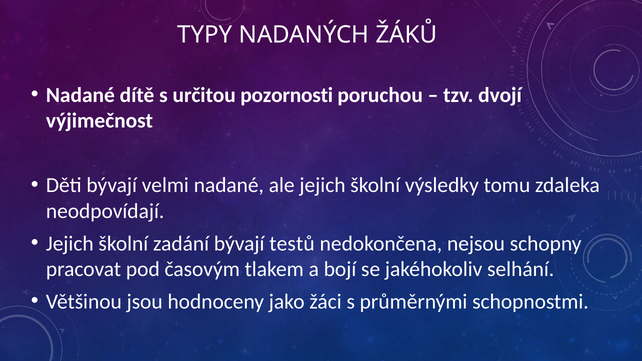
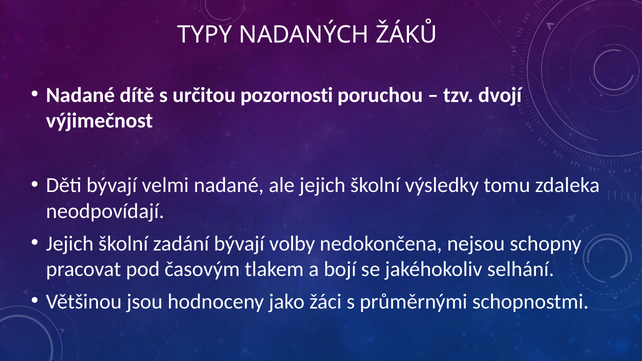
testů: testů -> volby (292, 244)
